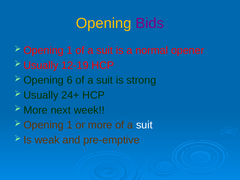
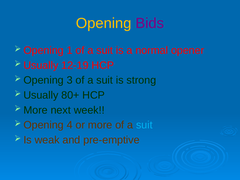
6: 6 -> 3 (70, 80)
24+: 24+ -> 80+ (70, 95)
1: 1 -> 4 (70, 125)
suit colour: white -> light blue (144, 125)
